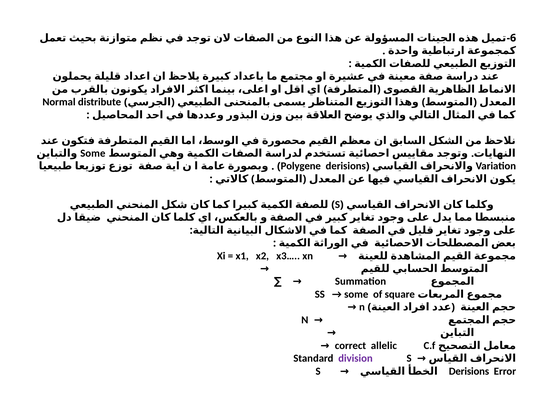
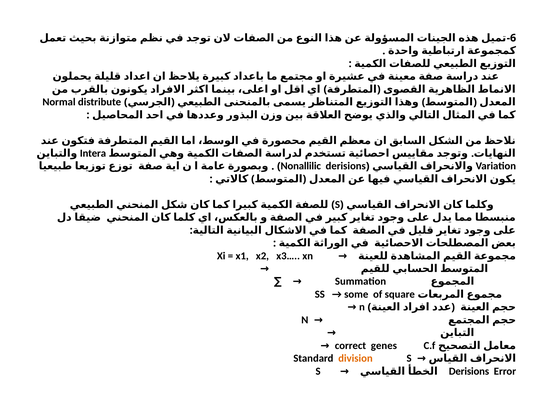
Some: Some -> Intera (93, 154)
Polygene: Polygene -> Nonallilic (301, 166)
allelic: allelic -> genes (384, 346)
division colour: purple -> orange (355, 359)
